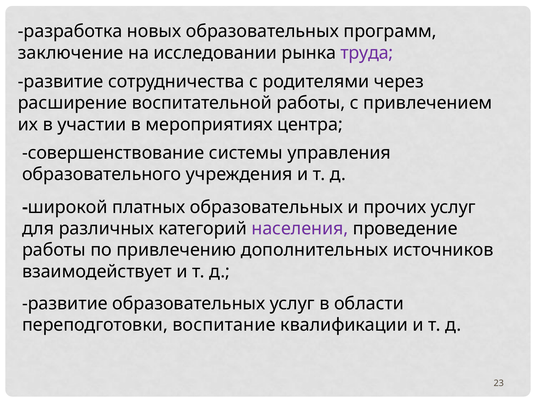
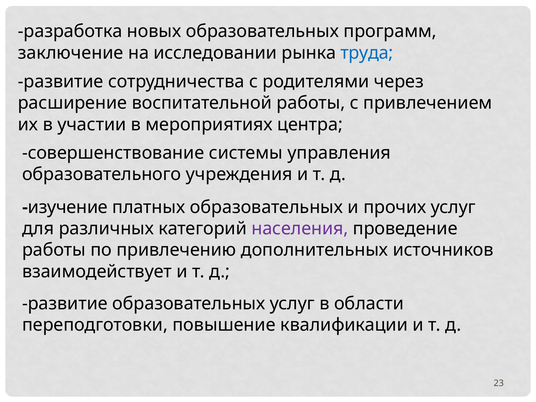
труда colour: purple -> blue (367, 53)
широкой: широкой -> изучение (68, 207)
воспитание: воспитание -> повышение (224, 325)
